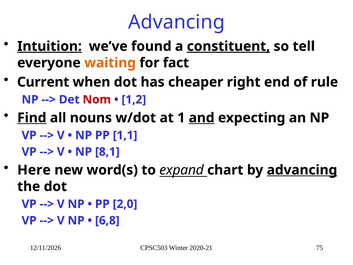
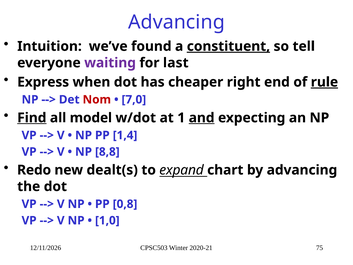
Intuition underline: present -> none (49, 46)
waiting colour: orange -> purple (110, 63)
fact: fact -> last (176, 63)
Current: Current -> Express (43, 82)
rule underline: none -> present (324, 82)
1,2: 1,2 -> 7,0 (134, 99)
nouns: nouns -> model (91, 118)
1,1: 1,1 -> 1,4 (125, 135)
8,1: 8,1 -> 8,8 (107, 152)
Here: Here -> Redo (34, 170)
word(s: word(s -> dealt(s (112, 170)
advancing underline: present -> none (302, 170)
2,0: 2,0 -> 0,8 (125, 204)
6,8: 6,8 -> 1,0 (107, 220)
